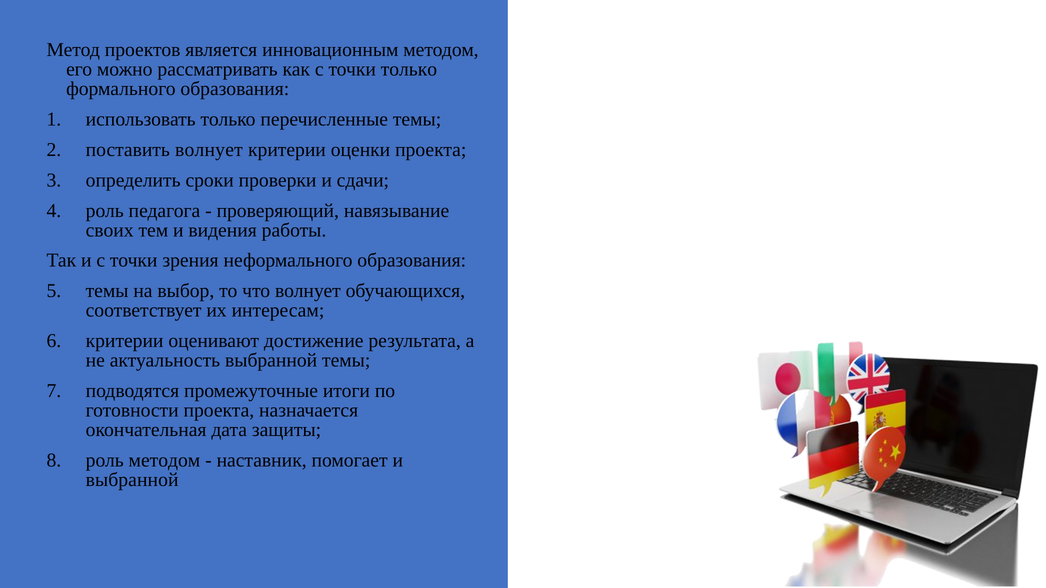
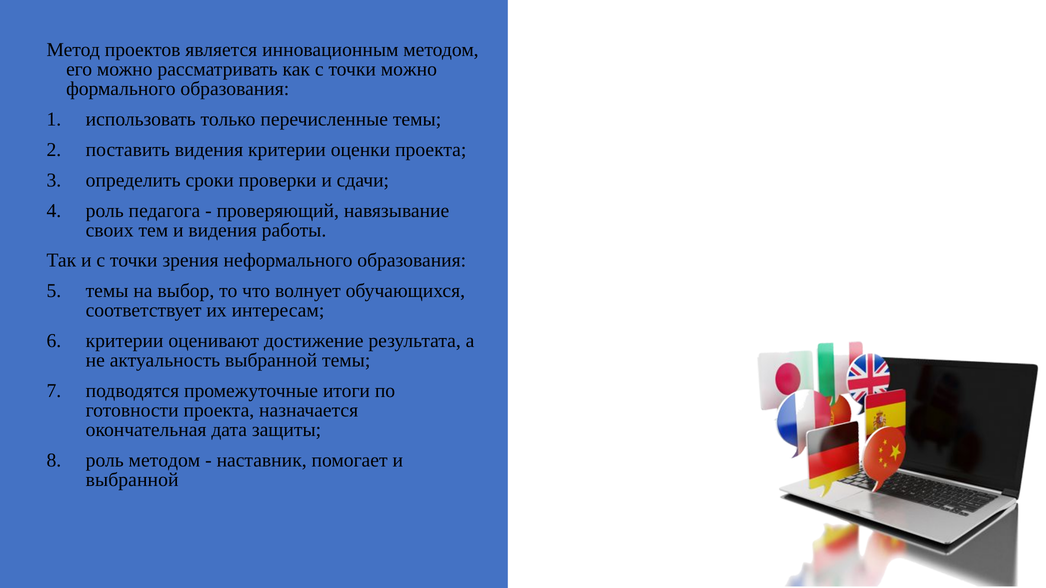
точки только: только -> можно (409, 69)
поставить волнует: волнует -> видения (209, 150)
